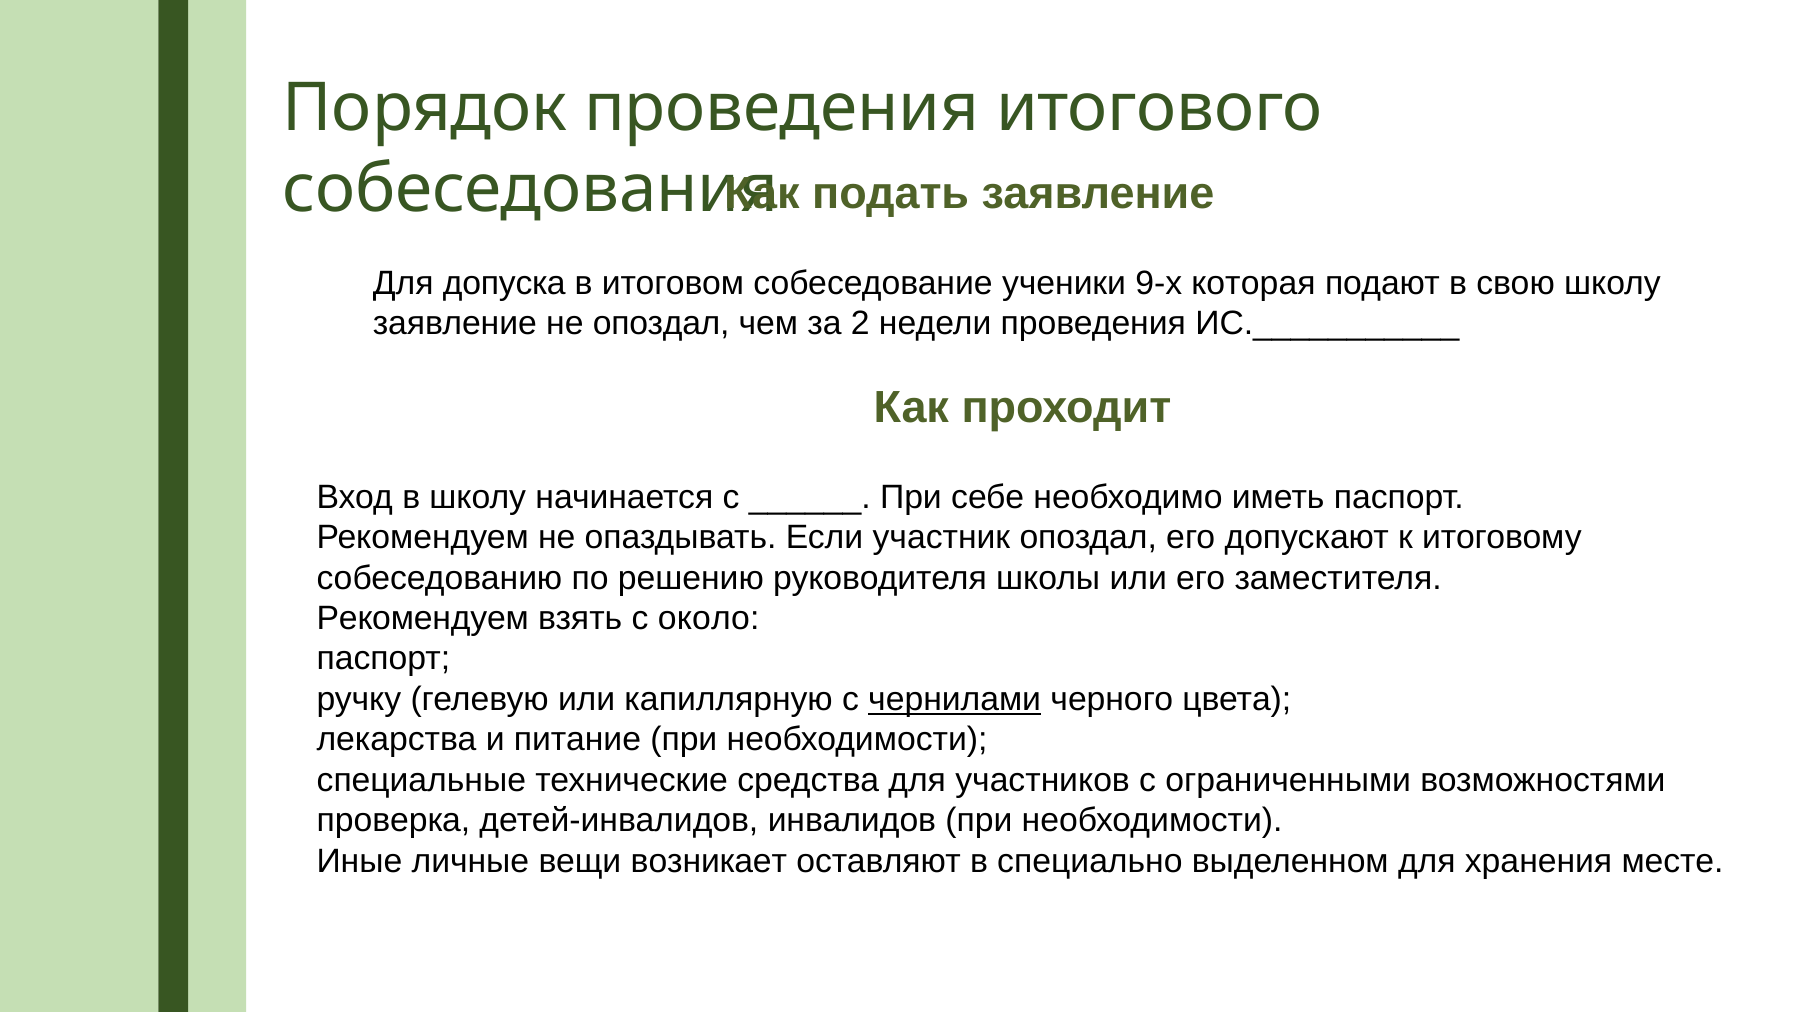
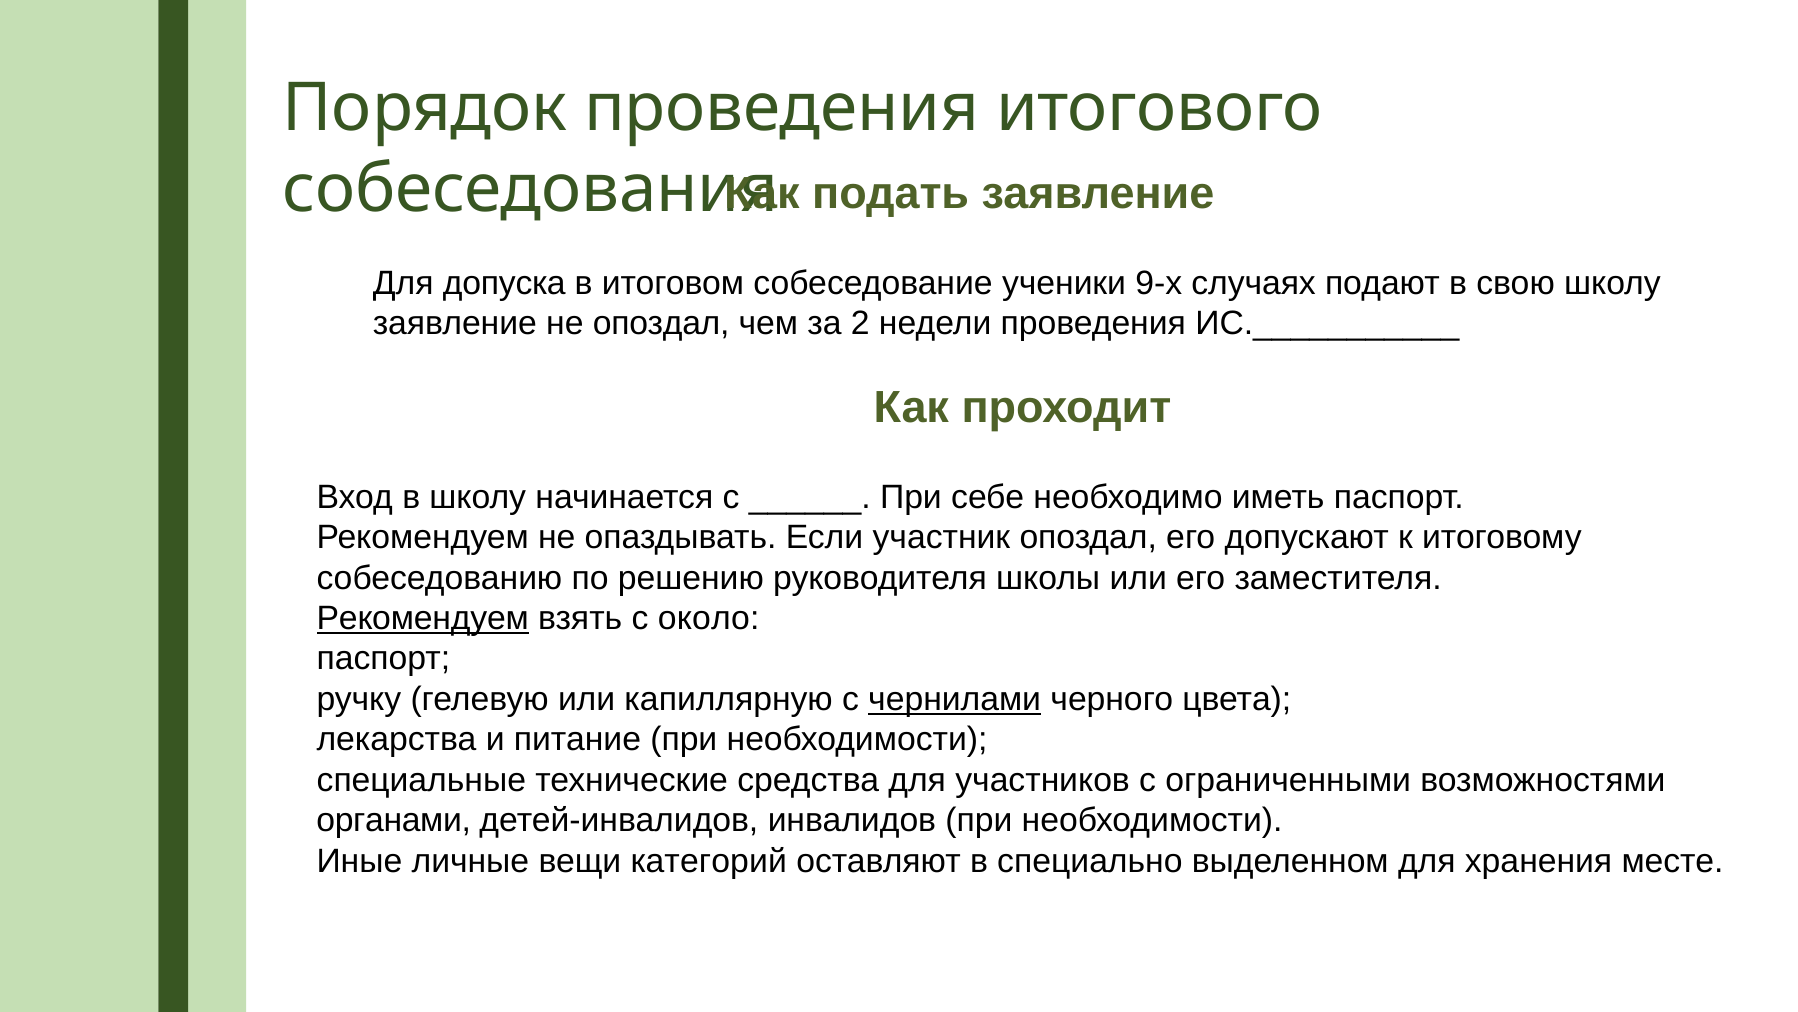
которая: которая -> случаях (1254, 283)
Рекомендуем underline: none -> present (423, 618)
проверка: проверка -> органами (394, 820)
возникает: возникает -> категорий (709, 861)
